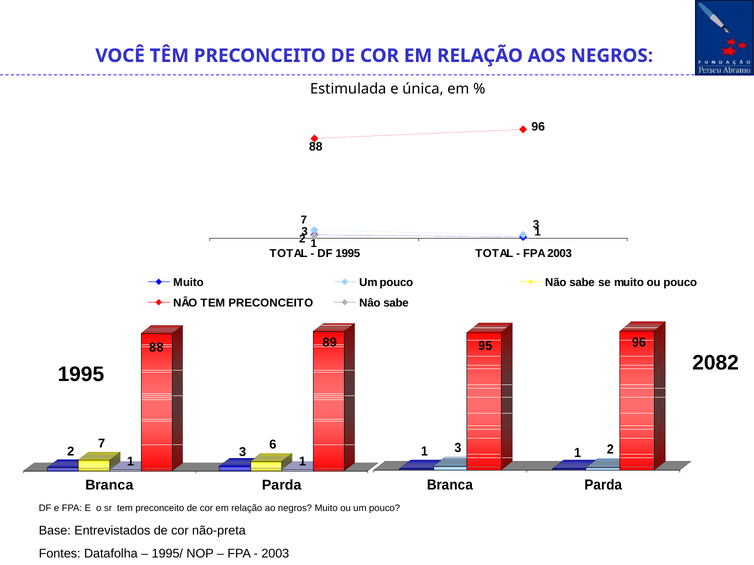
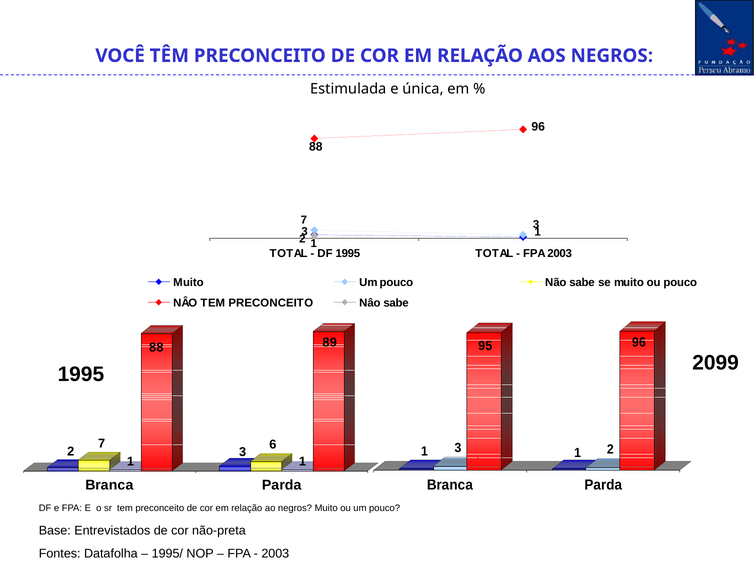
2082: 2082 -> 2099 (716, 363)
